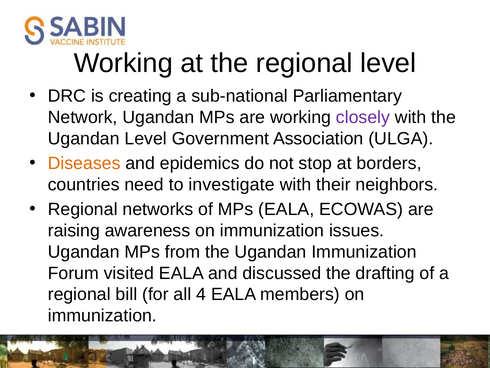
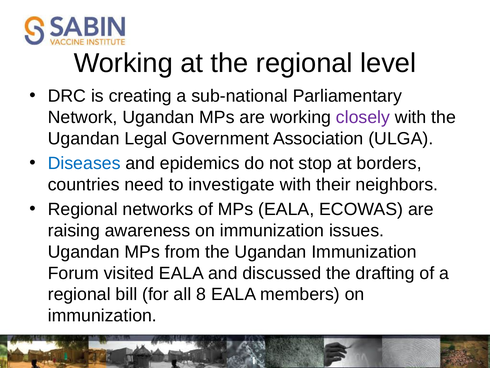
Ugandan Level: Level -> Legal (146, 138)
Diseases colour: orange -> blue (84, 163)
4: 4 -> 8 (201, 294)
